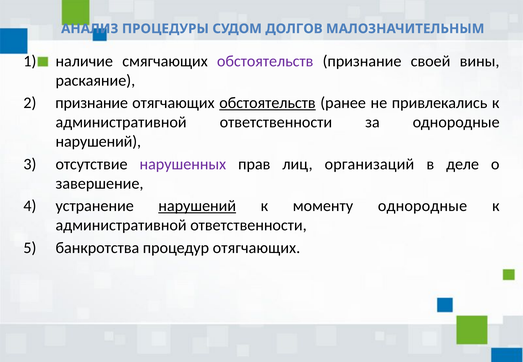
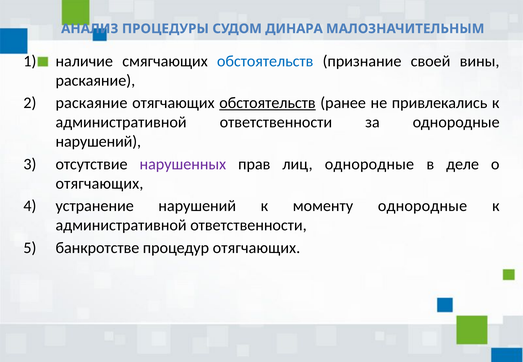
ДОЛГОВ: ДОЛГОВ -> ДИНАРА (294, 29)
обстоятельств colour: purple -> blue (265, 61)
признание: признание -> раскаяние (92, 103)
лиц организаций: организаций -> однородные (369, 164)
завершение: завершение -> отягчающих (99, 183)
нарушений underline: present -> none (197, 206)
банкротства: банкротства -> банкротстве (97, 248)
